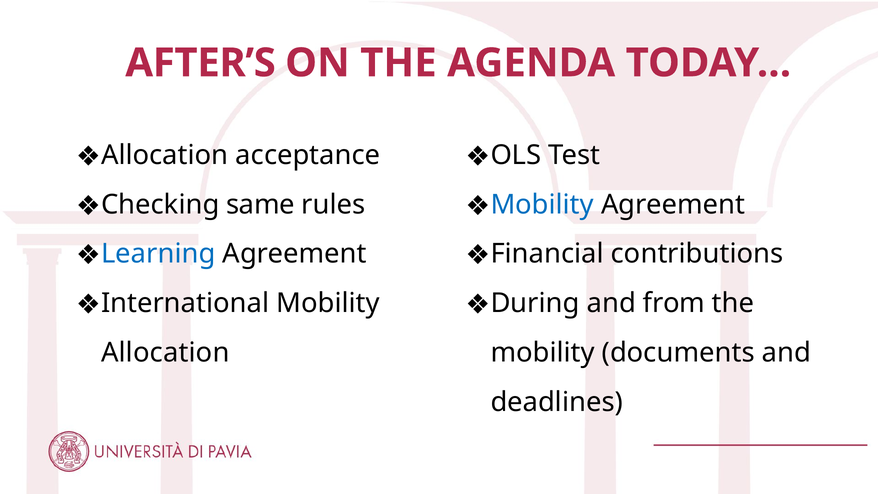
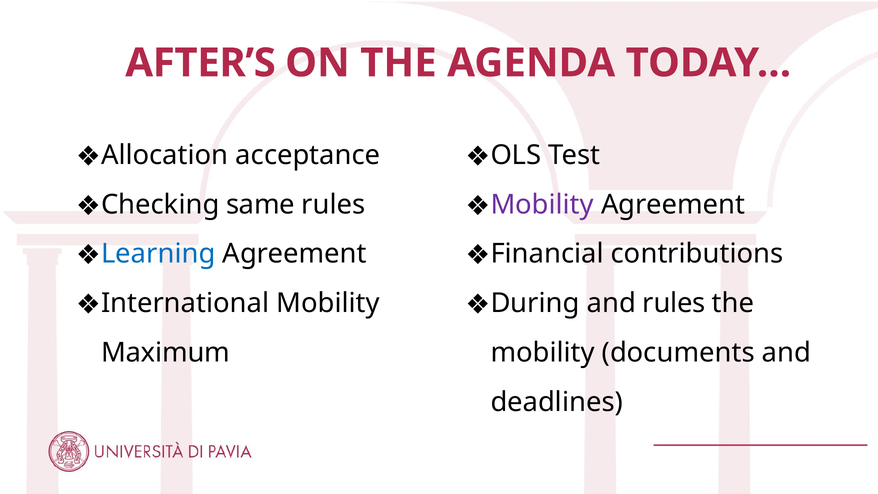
Mobility colour: blue -> purple (542, 204)
and from: from -> rules (674, 303)
Allocation: Allocation -> Maximum (166, 353)
